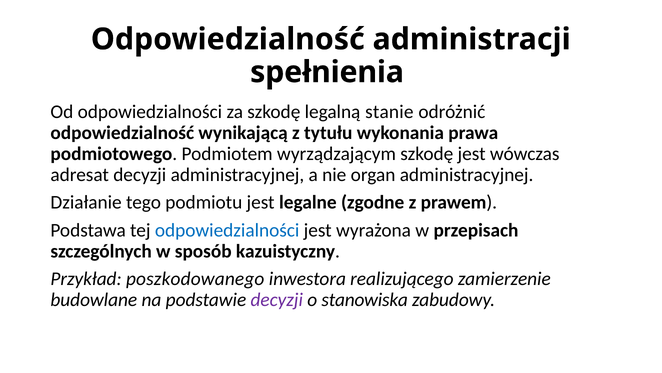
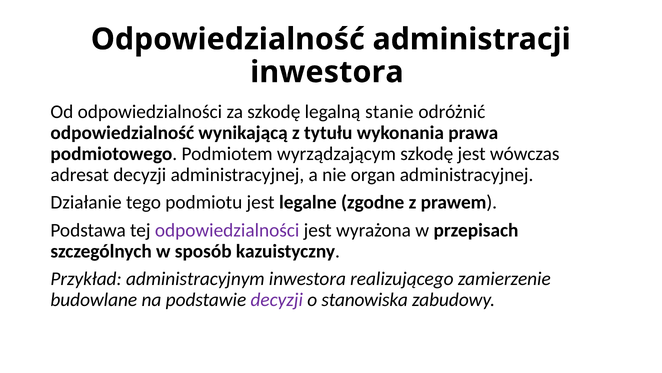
spełnienia: spełnienia -> inwestora (327, 72)
odpowiedzialności colour: blue -> purple (227, 230)
poszkodowanego: poszkodowanego -> administracyjnym (195, 279)
